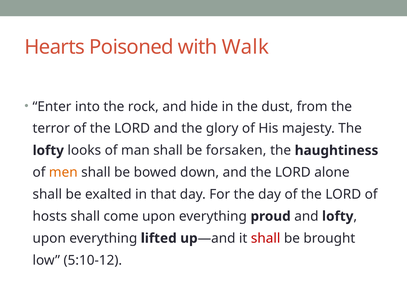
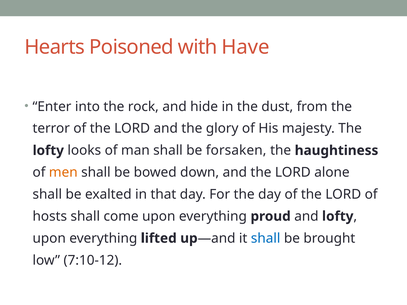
Walk: Walk -> Have (246, 47)
shall colour: red -> blue (266, 238)
5:10-12: 5:10-12 -> 7:10-12 (93, 260)
